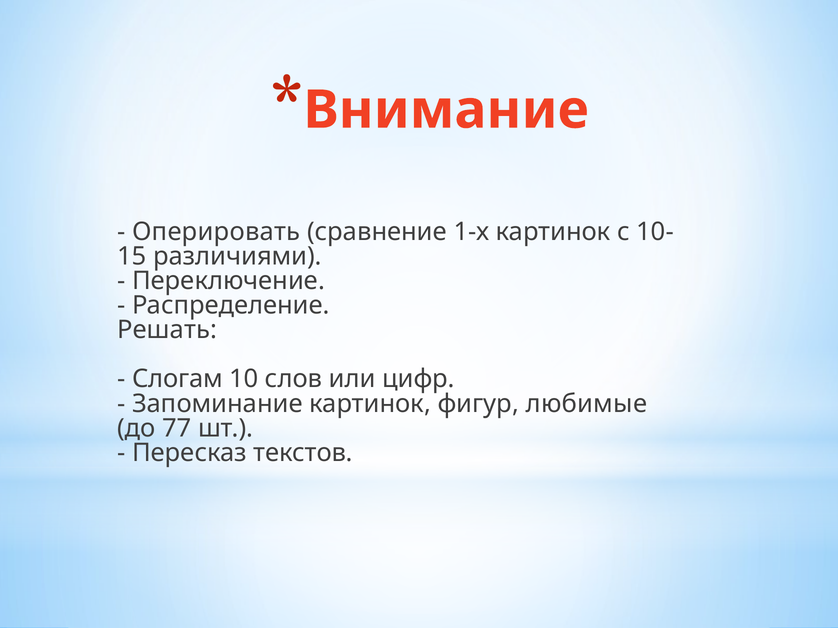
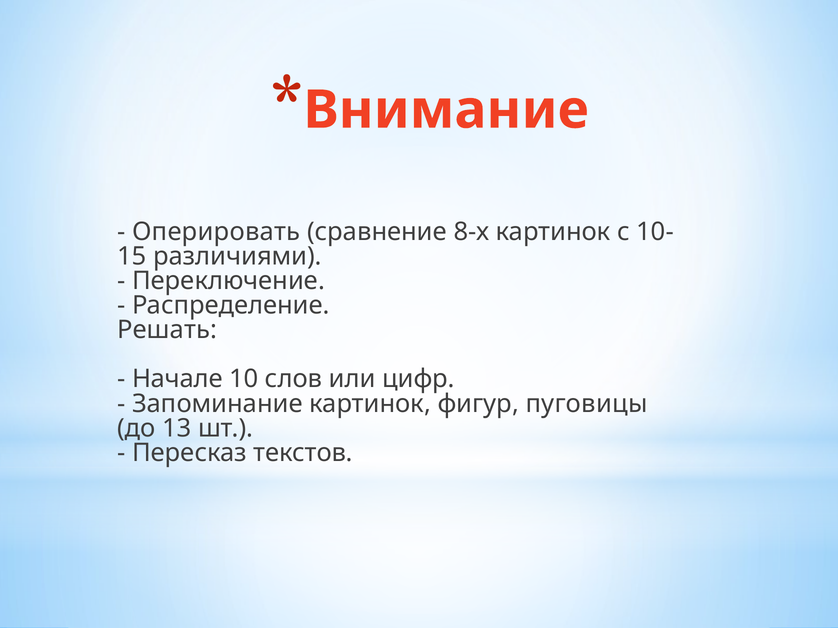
1-х: 1-х -> 8-х (471, 232)
Слогам: Слогам -> Начале (177, 379)
любимые: любимые -> пуговицы (587, 404)
77: 77 -> 13 (177, 428)
